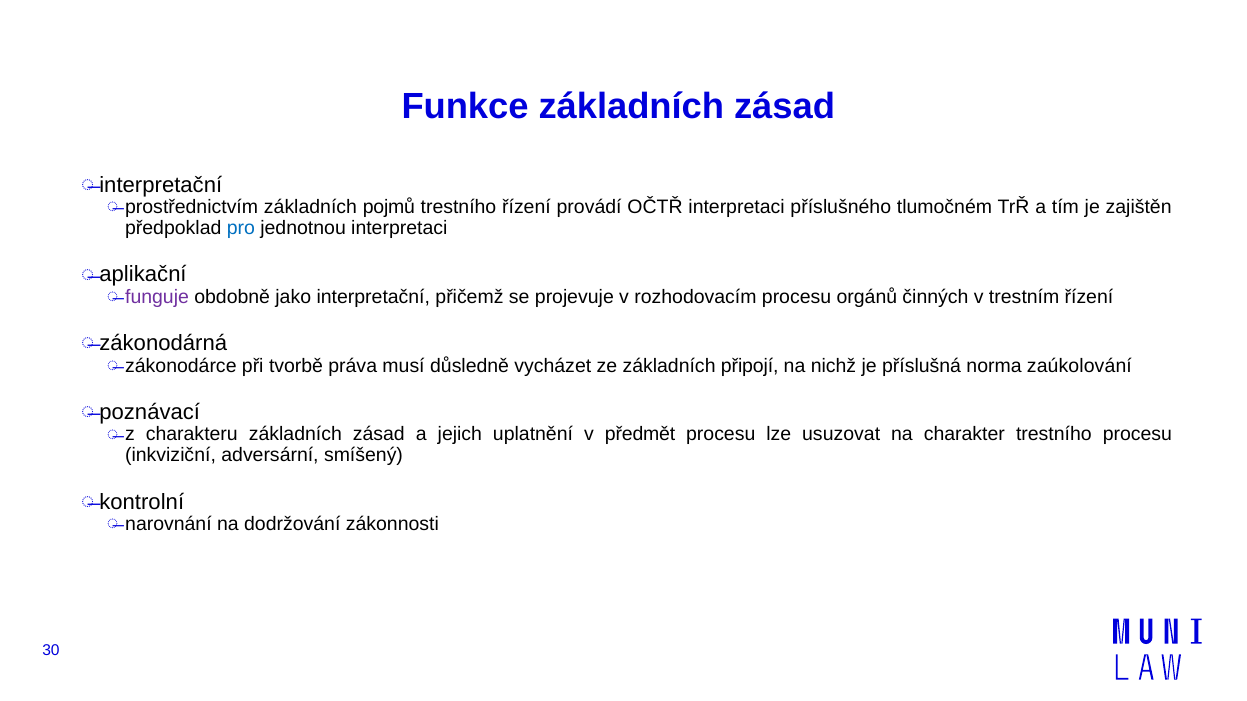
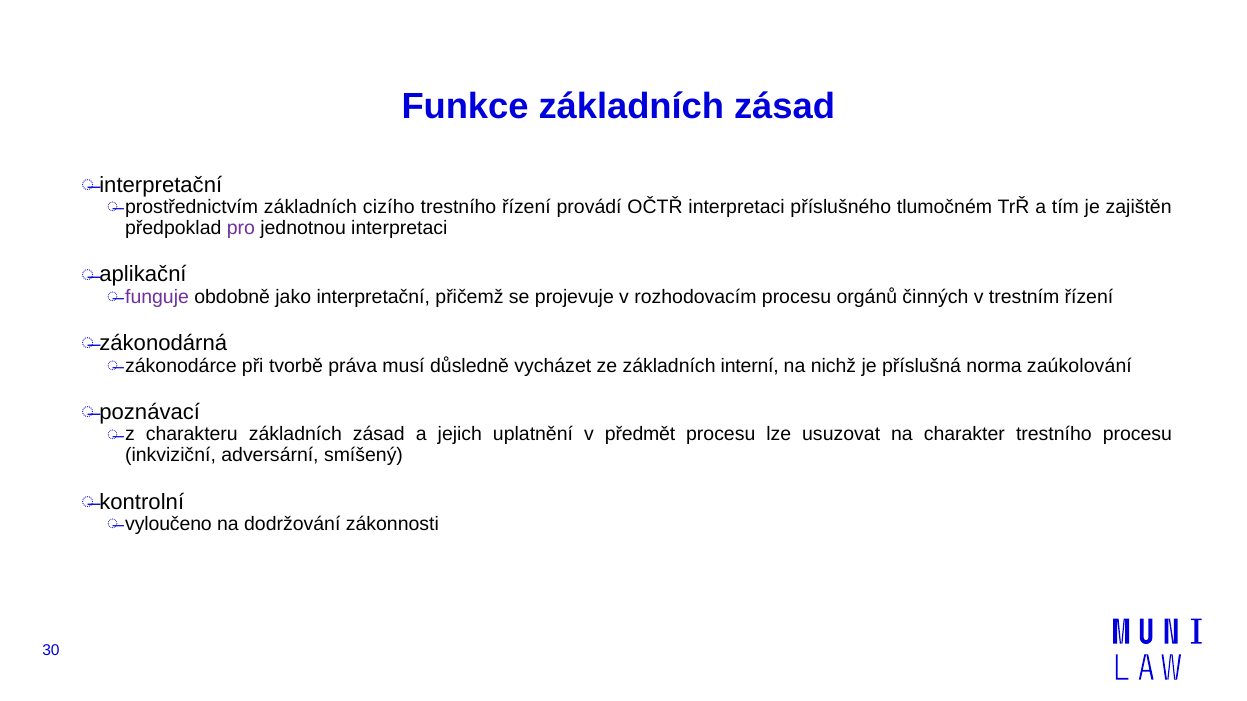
pojmů: pojmů -> cizího (389, 207)
pro colour: blue -> purple (241, 228)
připojí: připojí -> interní (750, 366)
narovnání: narovnání -> vyloučeno (168, 525)
